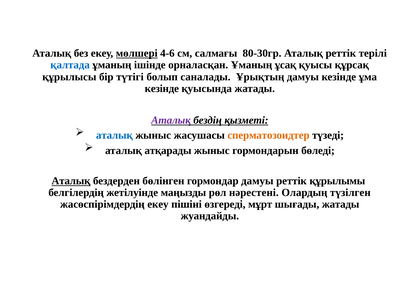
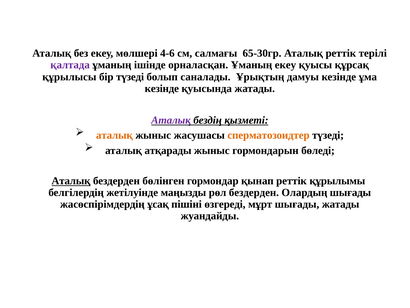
мөлшері underline: present -> none (137, 53)
80-30гр: 80-30гр -> 65-30гр (262, 53)
қалтада colour: blue -> purple (70, 65)
Ұманың ұсақ: ұсақ -> екеу (285, 65)
бір түтігі: түтігі -> түзеді (130, 77)
аталық colour: blue -> orange (114, 135)
гормондар дамуы: дамуы -> қынап (257, 181)
рөл нәрестені: нәрестені -> бездерден (254, 192)
Олардың түзілген: түзілген -> шығады (350, 192)
жасөспірімдердің екеу: екеу -> ұсақ (158, 204)
